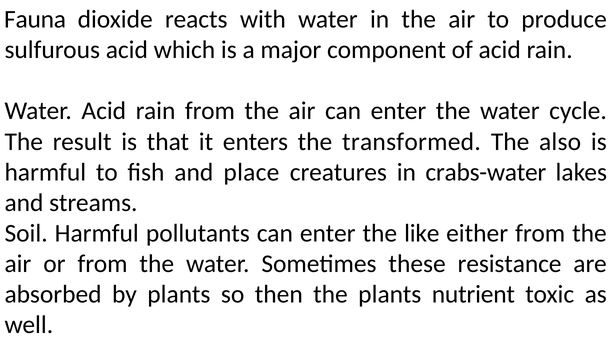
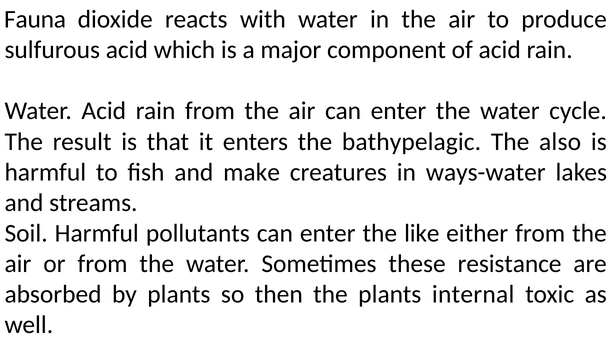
transformed: transformed -> bathypelagic (412, 142)
place: place -> make (252, 172)
crabs-water: crabs-water -> ways-water (486, 172)
nutrient: nutrient -> internal (473, 295)
